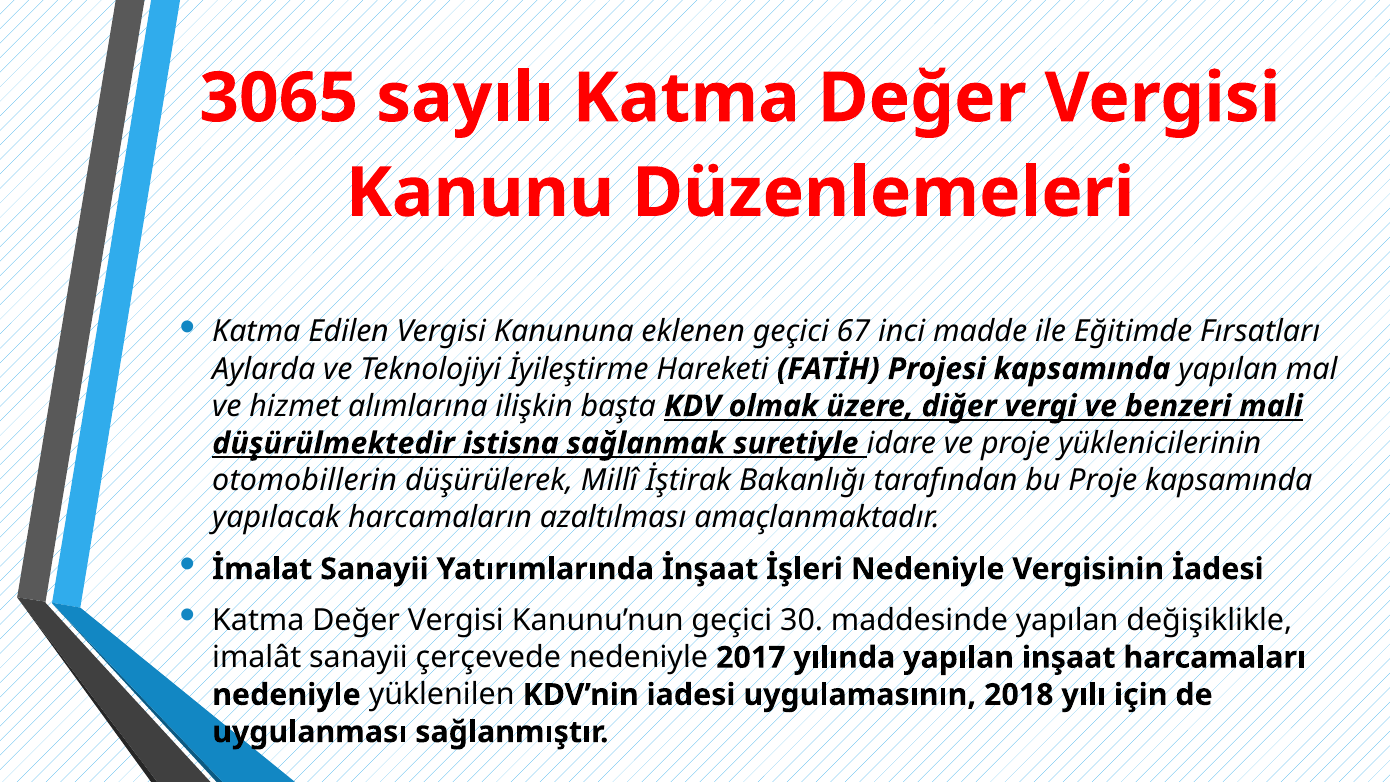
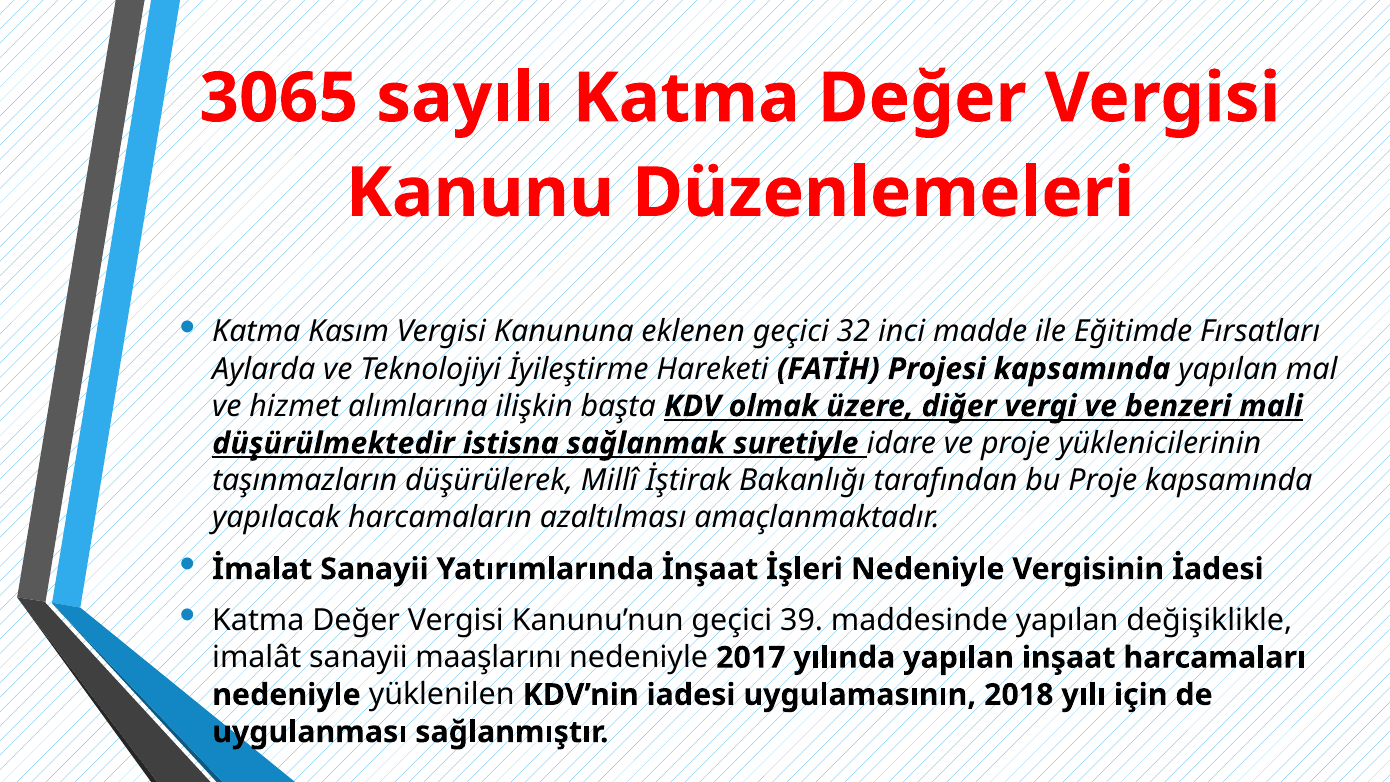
Edilen: Edilen -> Kasım (349, 332)
67: 67 -> 32 (853, 332)
otomobillerin: otomobillerin -> taşınmazların (305, 481)
30: 30 -> 39 (802, 620)
çerçevede: çerçevede -> maaşlarını (489, 658)
